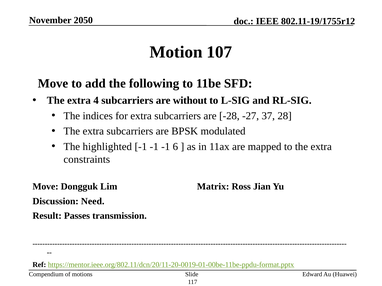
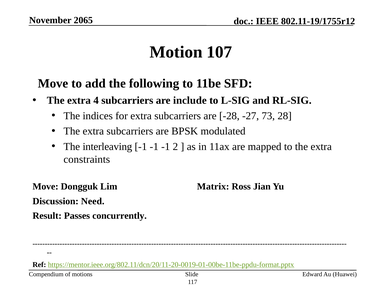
2050: 2050 -> 2065 (83, 20)
without: without -> include (190, 101)
37: 37 -> 73 (268, 116)
highlighted: highlighted -> interleaving (107, 147)
6: 6 -> 2 (175, 147)
transmission: transmission -> concurrently (120, 216)
